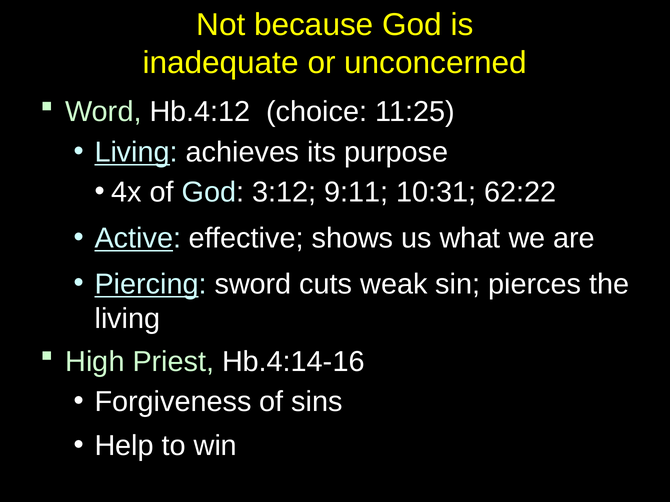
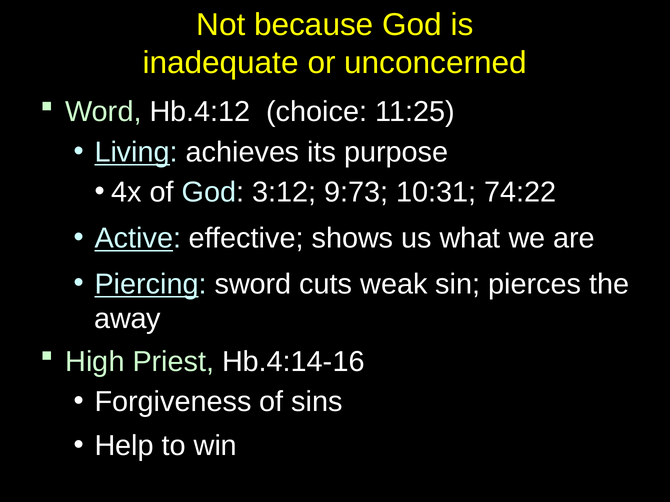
9:11: 9:11 -> 9:73 (356, 193)
62:22: 62:22 -> 74:22 (520, 193)
living: living -> away (128, 319)
